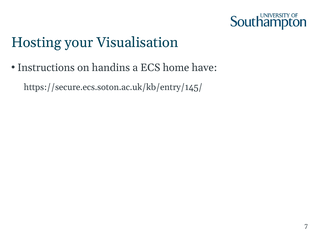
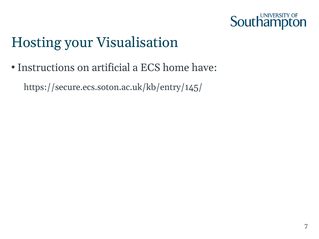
handins: handins -> artificial (111, 68)
